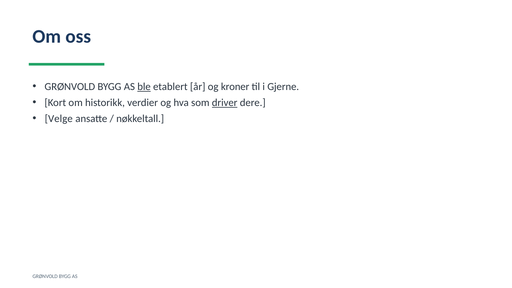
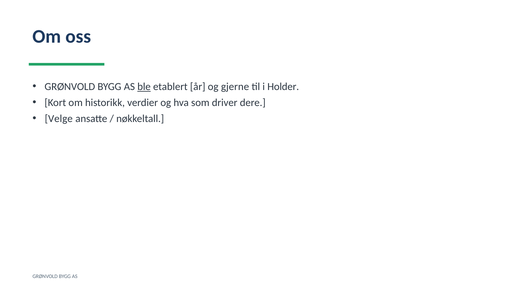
kroner: kroner -> gjerne (235, 87)
Gjerne: Gjerne -> Holder (283, 87)
driver underline: present -> none (225, 103)
